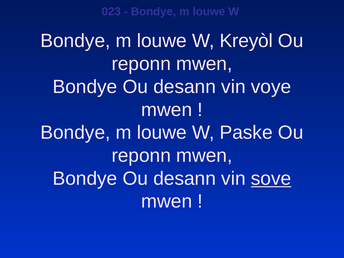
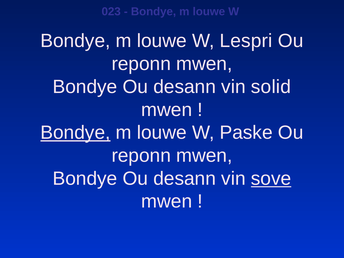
Kreyòl: Kreyòl -> Lespri (246, 41)
voye: voye -> solid (271, 87)
Bondye underline: none -> present (75, 133)
